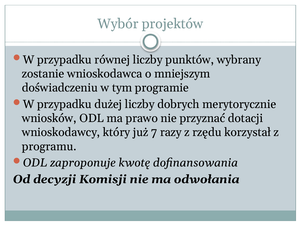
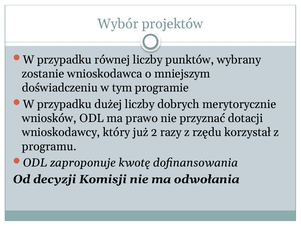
7: 7 -> 2 (154, 132)
